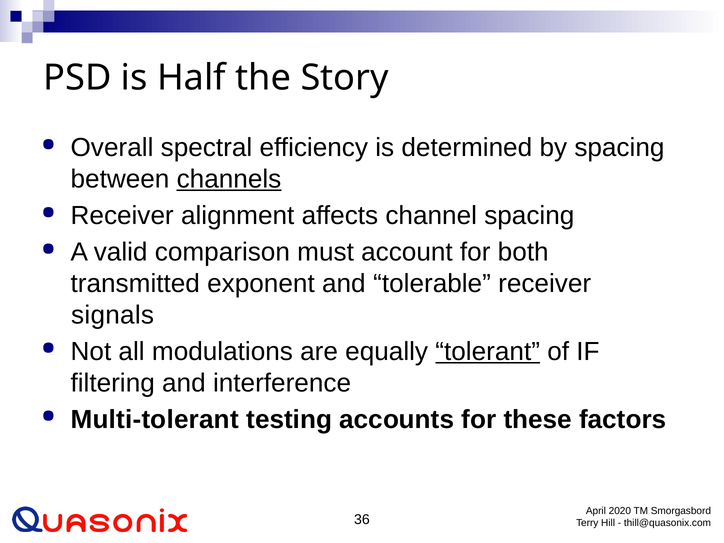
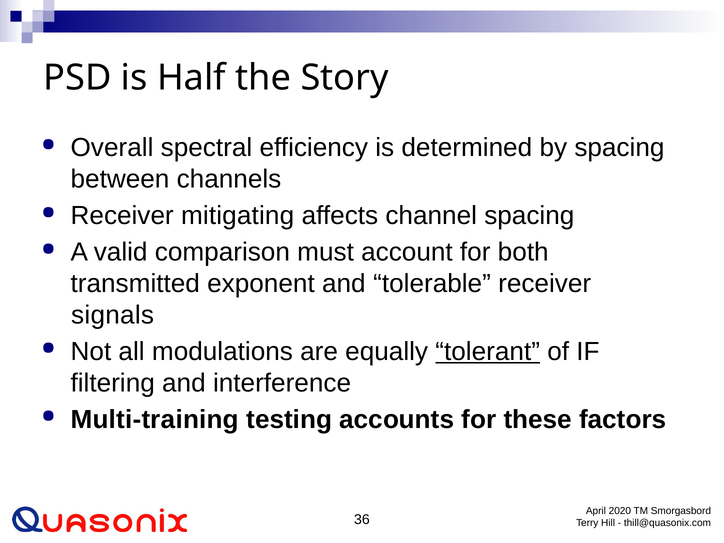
channels underline: present -> none (229, 179)
alignment: alignment -> mitigating (238, 216)
Multi-tolerant: Multi-tolerant -> Multi-training (155, 420)
